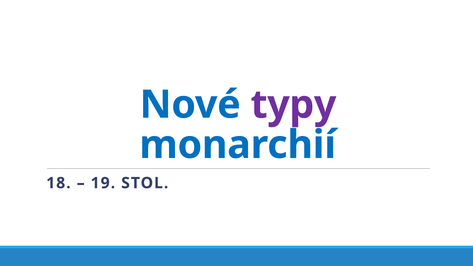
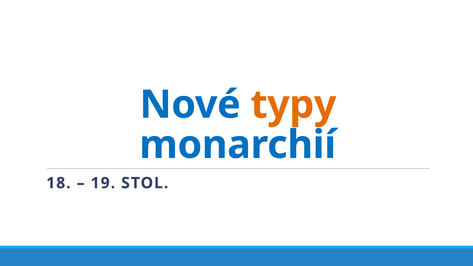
typy colour: purple -> orange (293, 105)
